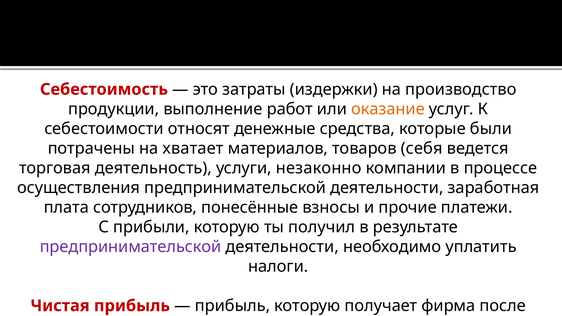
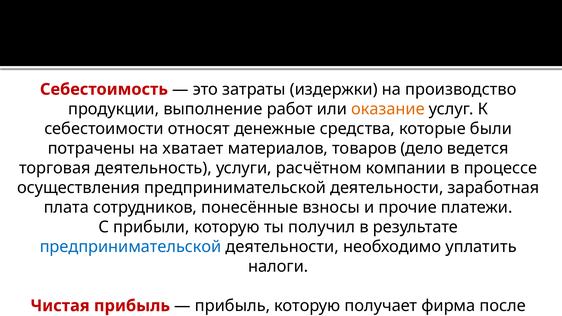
себя: себя -> дело (422, 148)
незаконно: незаконно -> расчётном (319, 168)
предпринимательской colour: purple -> blue (131, 247)
